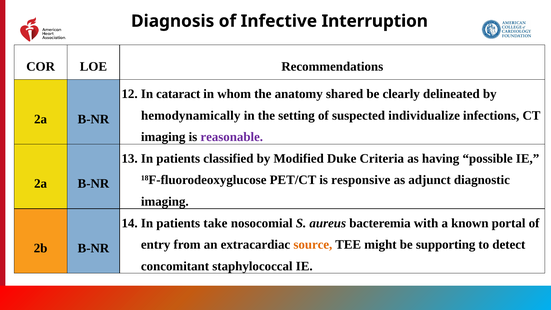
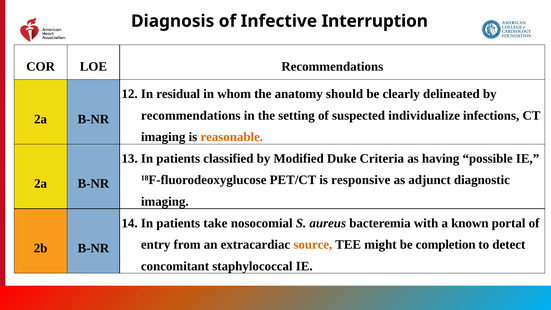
cataract: cataract -> residual (178, 94)
shared: shared -> should (345, 94)
hemodynamically: hemodynamically -> recommendations (191, 115)
reasonable colour: purple -> orange (232, 137)
supporting: supporting -> completion (446, 245)
